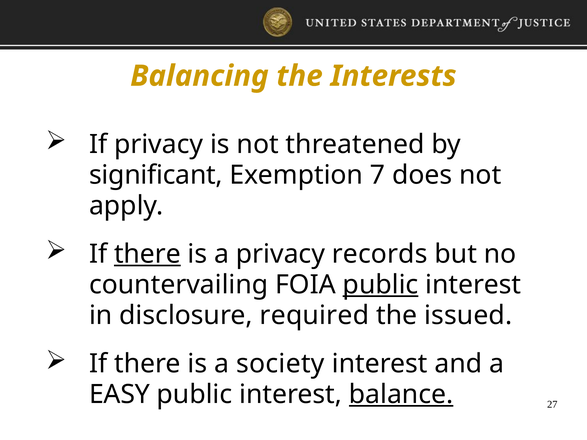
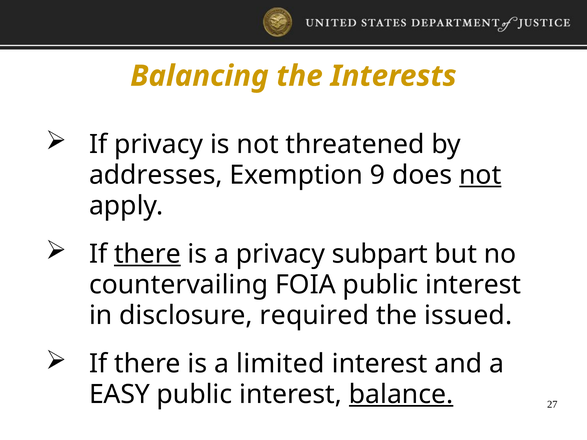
significant: significant -> addresses (156, 175)
7: 7 -> 9 (378, 175)
not underline: none -> present (480, 175)
records: records -> subpart (380, 254)
public underline: present -> none (381, 285)
society: society -> limited (280, 364)
